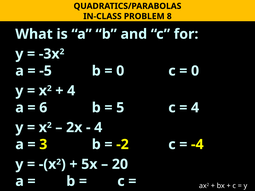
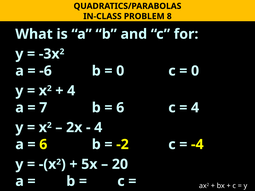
-5: -5 -> -6 (46, 71)
6: 6 -> 7 (43, 108)
5: 5 -> 6 (120, 108)
3: 3 -> 6 (43, 145)
